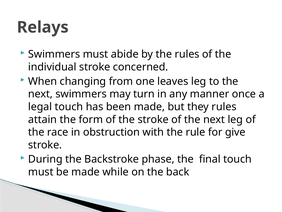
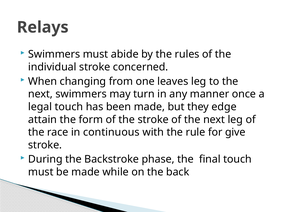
they rules: rules -> edge (224, 107)
obstruction: obstruction -> continuous (111, 132)
